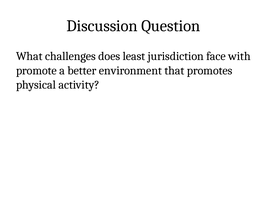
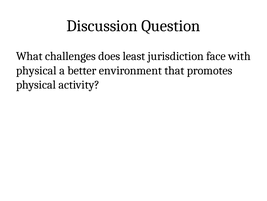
promote: promote -> physical (36, 70)
